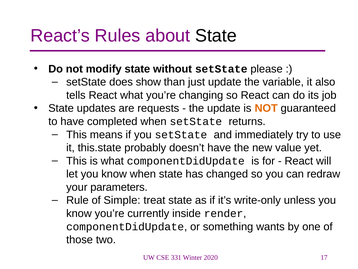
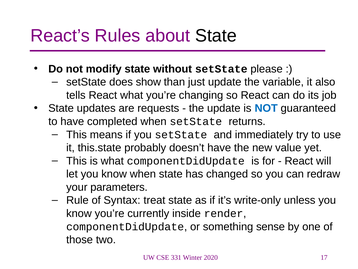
NOT colour: orange -> blue (266, 108)
Simple: Simple -> Syntax (122, 200)
wants: wants -> sense (270, 226)
